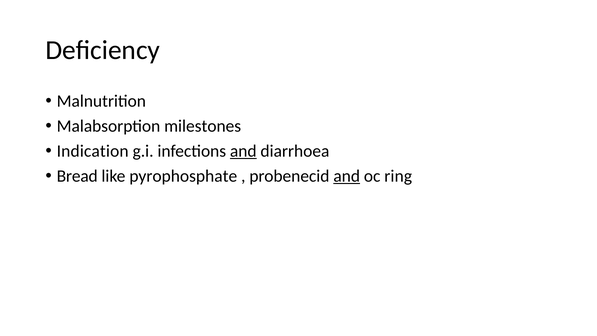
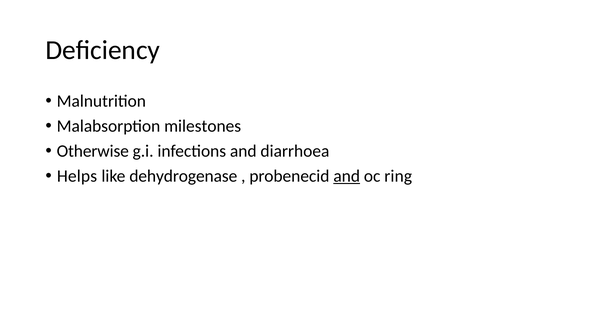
Indication: Indication -> Otherwise (93, 151)
and underline: present -> none (243, 151)
Bread: Bread -> Helps (77, 176)
pyrophosphate: pyrophosphate -> dehydrogenase (183, 176)
